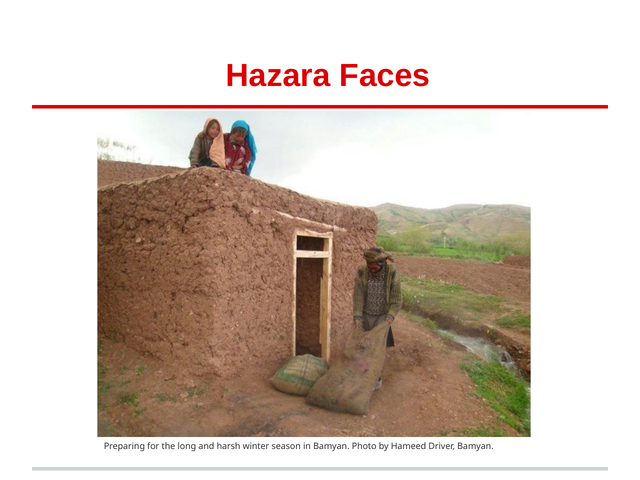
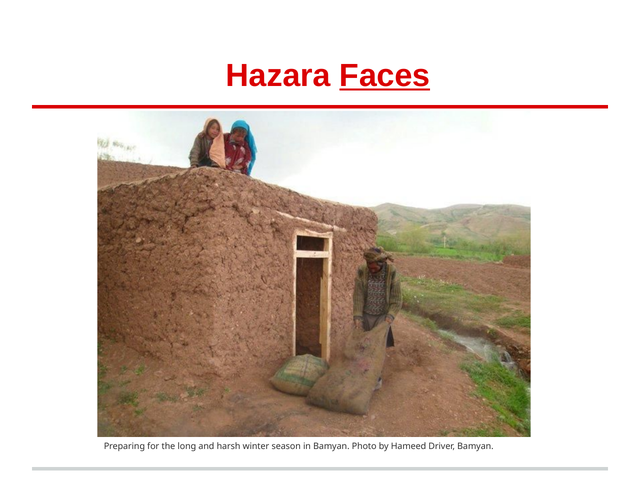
Faces underline: none -> present (385, 76)
